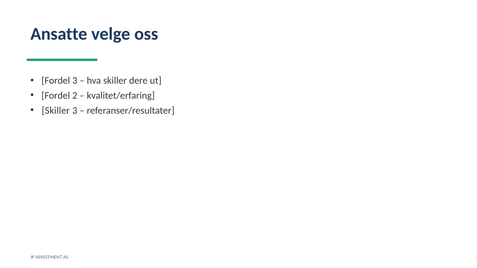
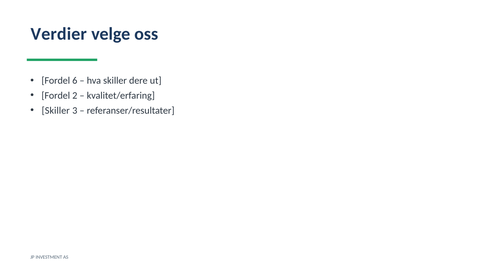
Ansatte: Ansatte -> Verdier (59, 34)
Fordel 3: 3 -> 6 (75, 81)
